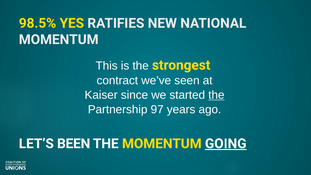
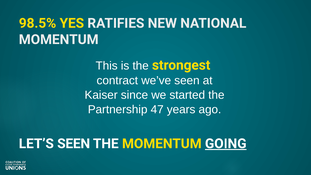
the underline: present -> none (216, 95)
97: 97 -> 47 (157, 109)
LET’S BEEN: BEEN -> SEEN (74, 144)
